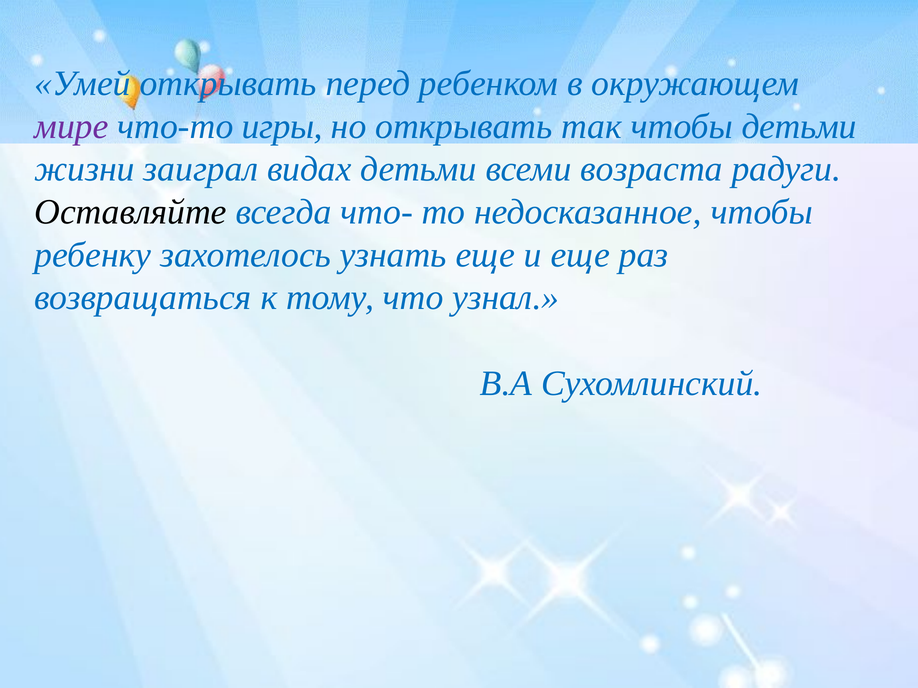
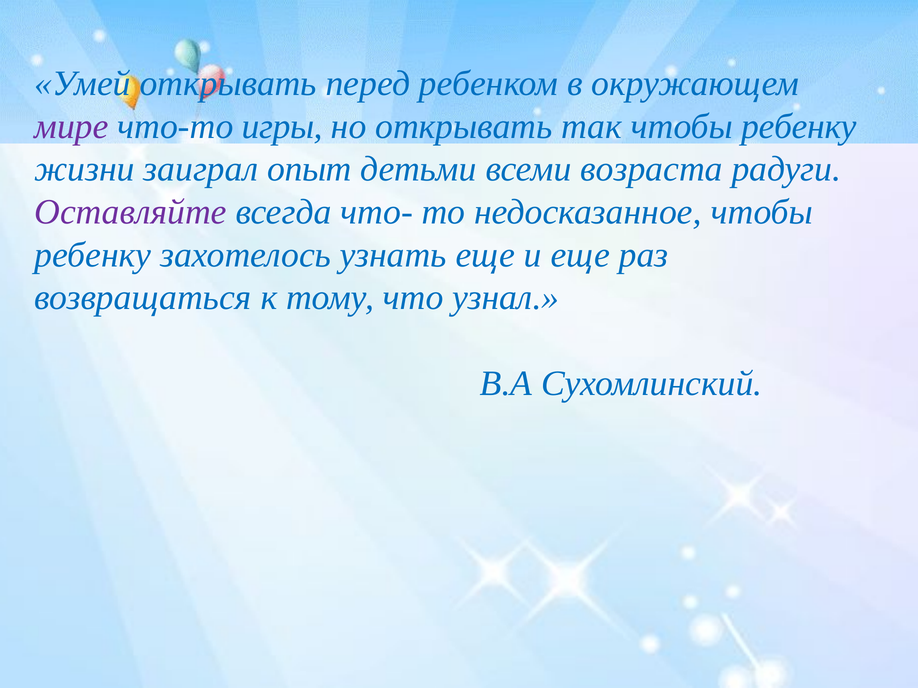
так чтобы детьми: детьми -> ребенку (799, 126)
видах: видах -> опыт (309, 169)
Оставляйте colour: black -> purple (131, 212)
